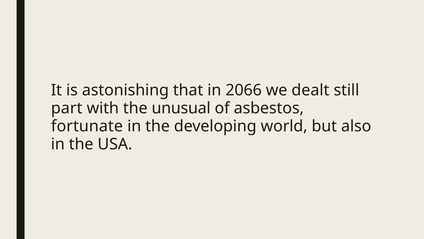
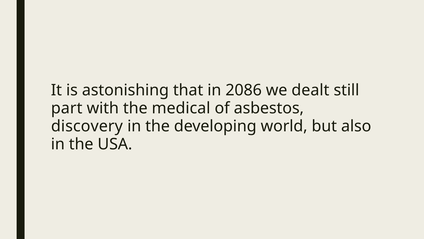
2066: 2066 -> 2086 (244, 90)
unusual: unusual -> medical (181, 108)
fortunate: fortunate -> discovery (87, 126)
